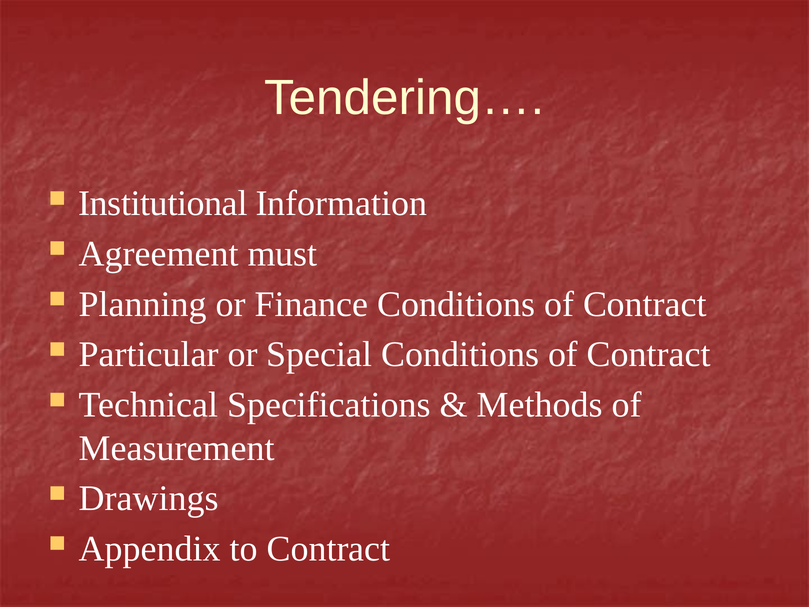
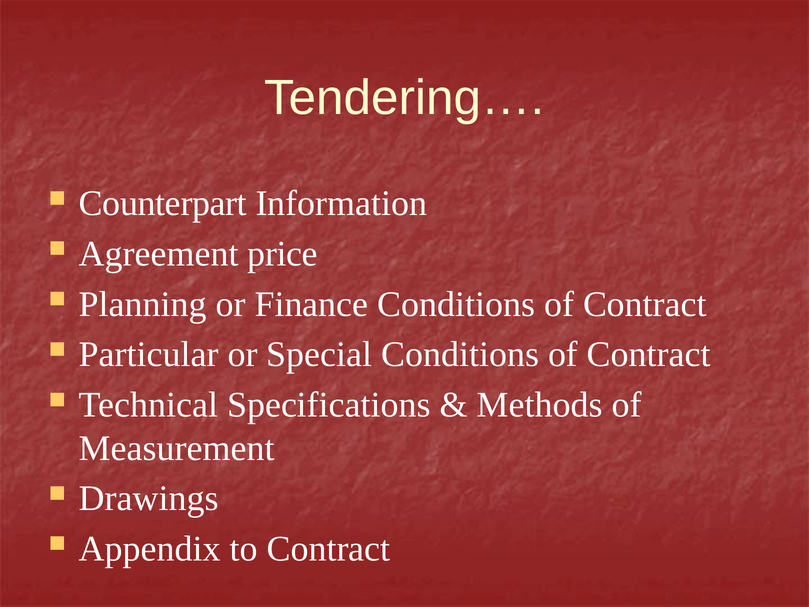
Institutional: Institutional -> Counterpart (163, 203)
must: must -> price (283, 254)
